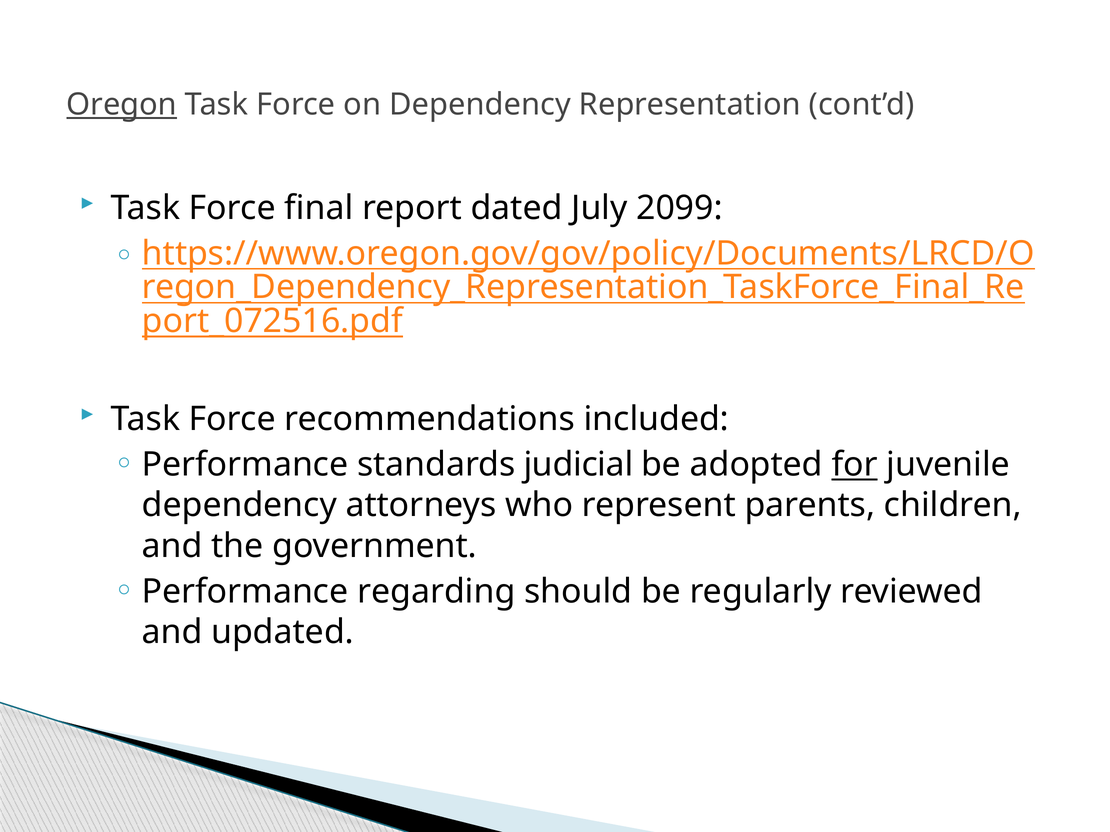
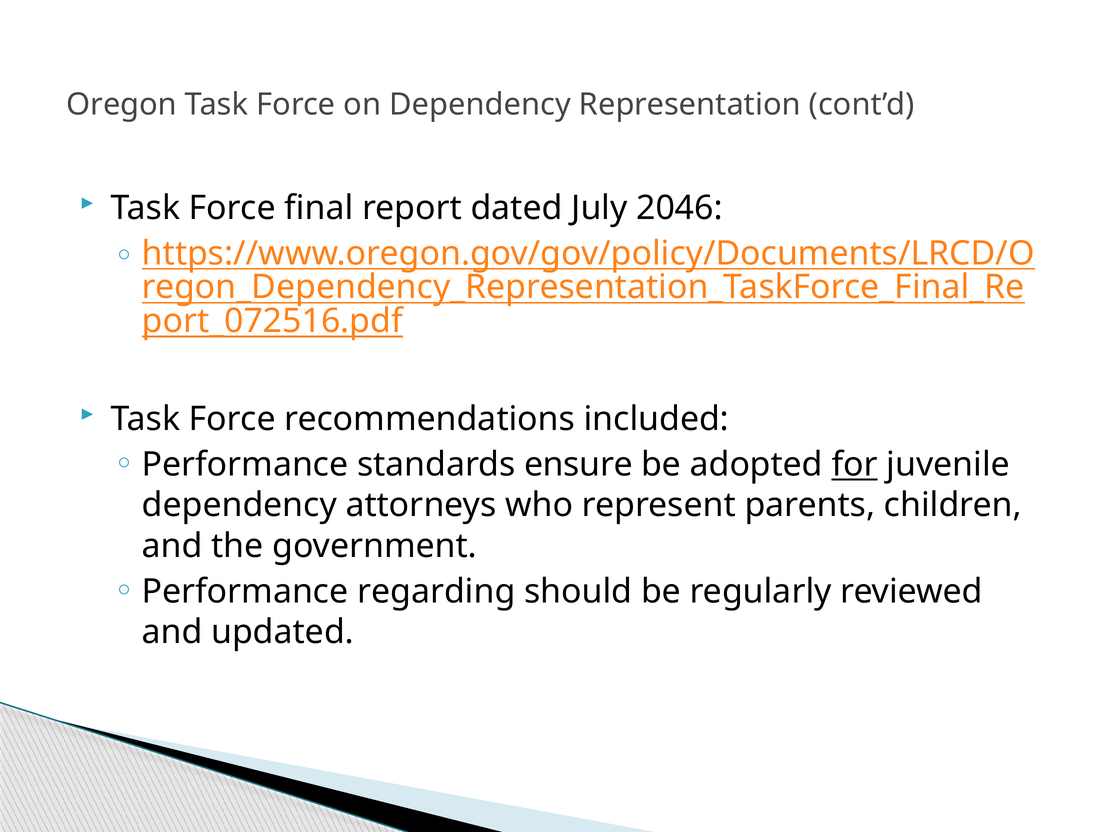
Oregon underline: present -> none (122, 105)
2099: 2099 -> 2046 (679, 208)
judicial: judicial -> ensure (578, 465)
